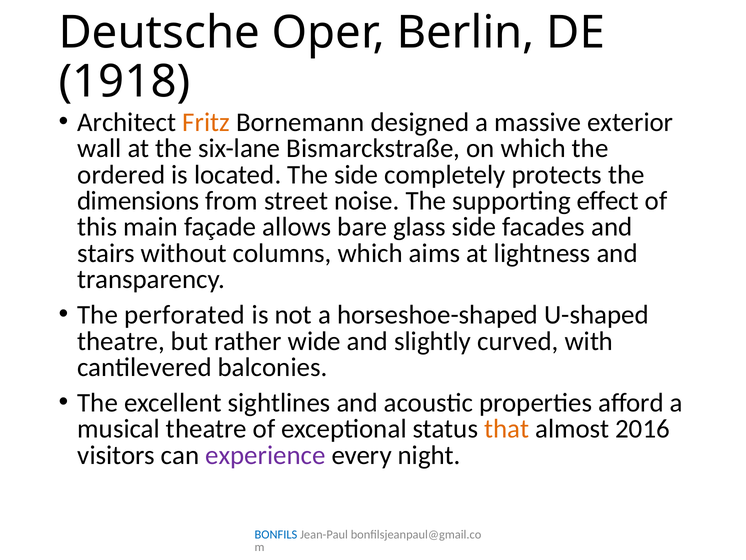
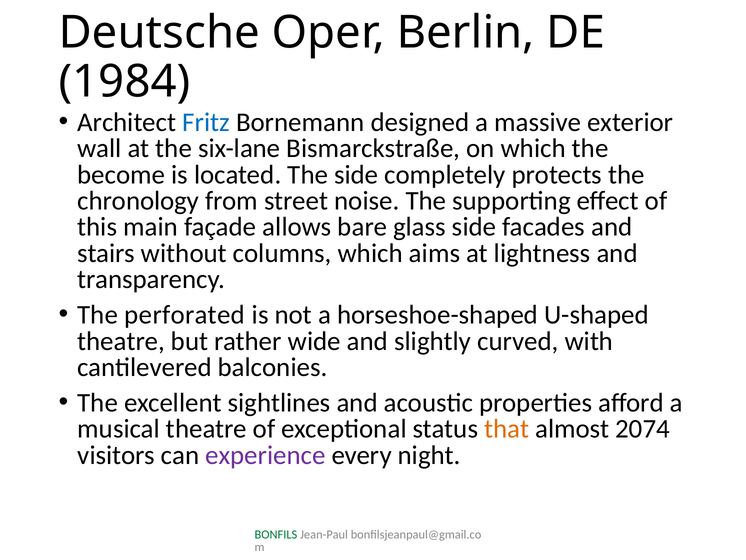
1918: 1918 -> 1984 (125, 82)
Fritz colour: orange -> blue (206, 122)
ordered: ordered -> become (121, 175)
dimensions: dimensions -> chronology (138, 201)
2016: 2016 -> 2074 (643, 429)
BONFILS colour: blue -> green (276, 534)
